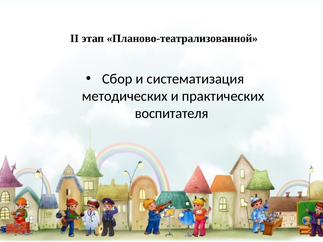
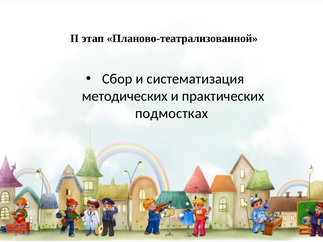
воспитателя: воспитателя -> подмостках (172, 113)
